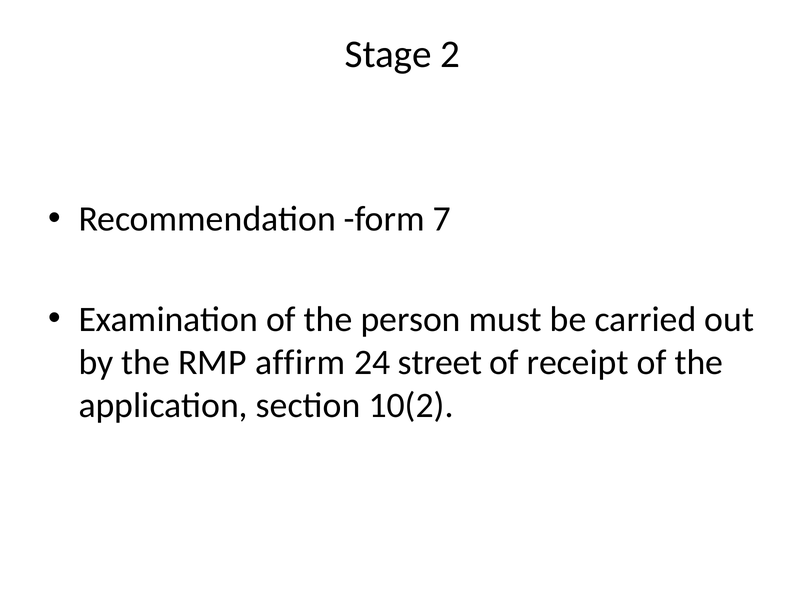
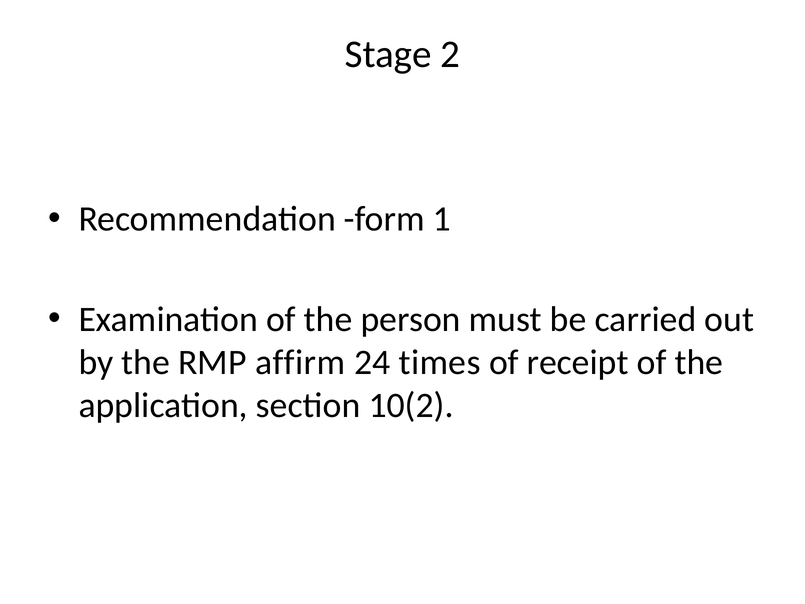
7: 7 -> 1 (442, 219)
street: street -> times (440, 362)
